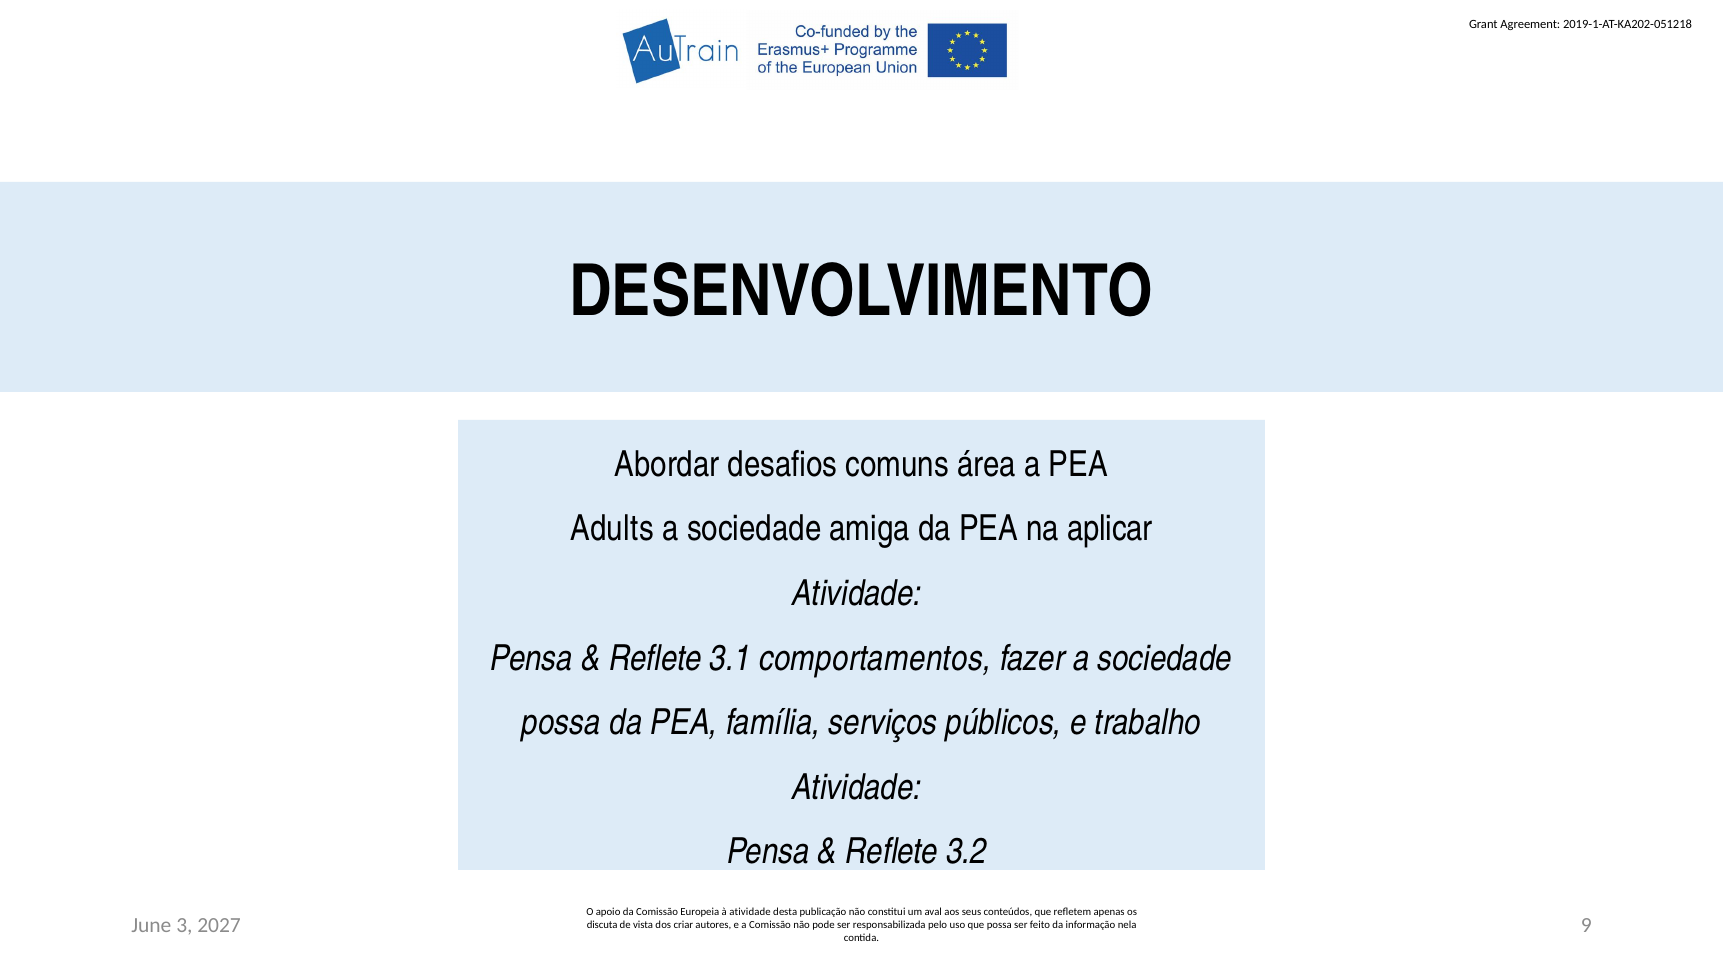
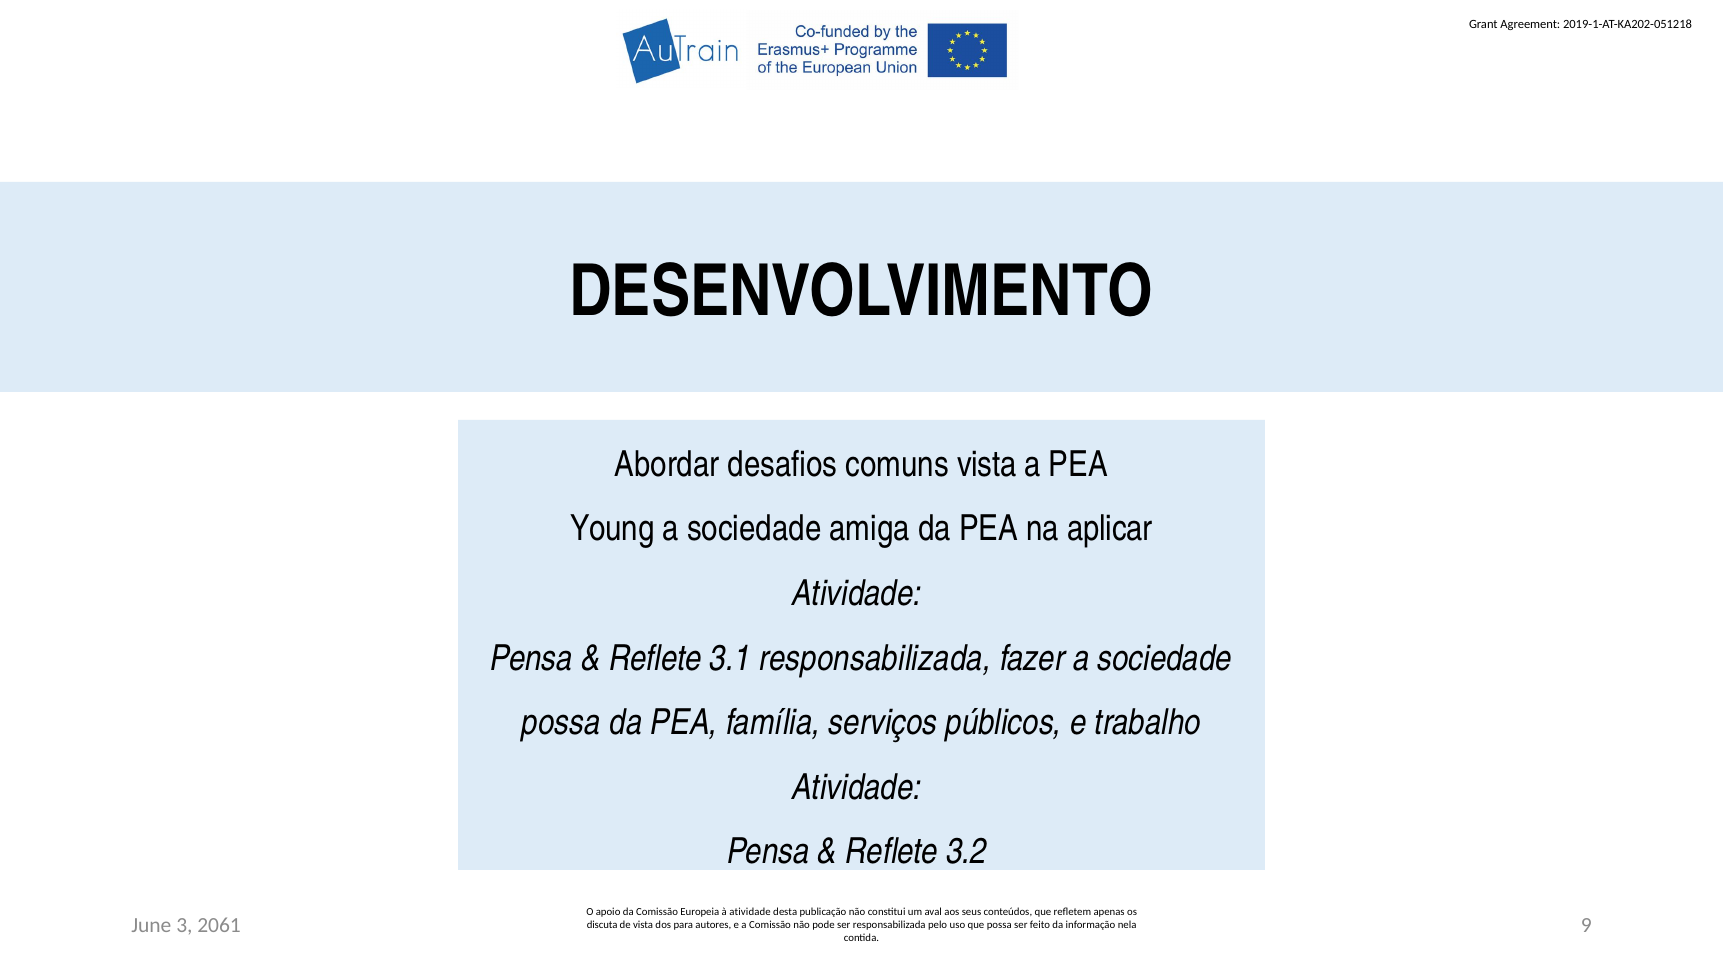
comuns área: área -> vista (987, 464)
Adults: Adults -> Young (612, 529)
3.1 comportamentos: comportamentos -> responsabilizada (875, 658)
2027: 2027 -> 2061 (219, 926)
criar: criar -> para (683, 925)
